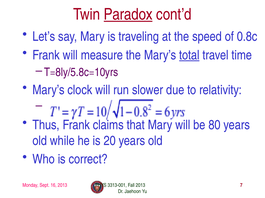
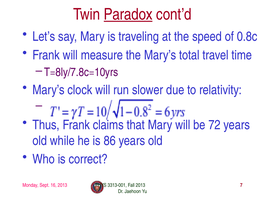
total underline: present -> none (189, 55)
T=8ly/5.8c=10yrs: T=8ly/5.8c=10yrs -> T=8ly/7.8c=10yrs (81, 73)
80: 80 -> 72 (214, 125)
20: 20 -> 86 (110, 141)
